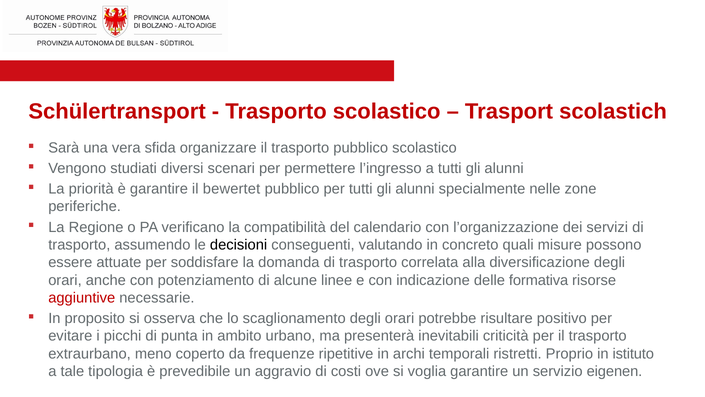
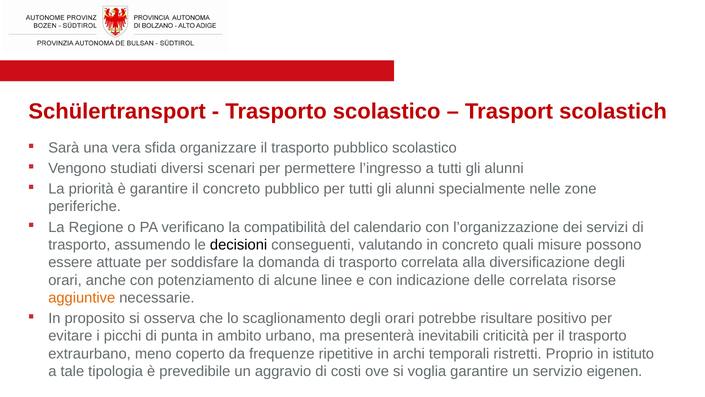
il bewertet: bewertet -> concreto (232, 189)
delle formativa: formativa -> correlata (538, 280)
aggiuntive colour: red -> orange (82, 297)
